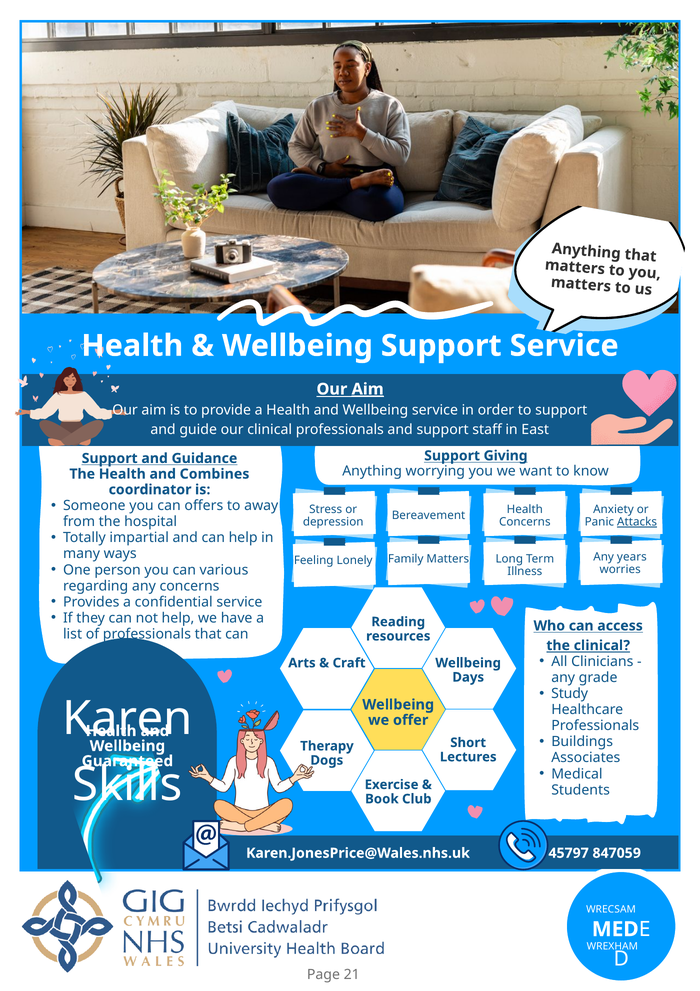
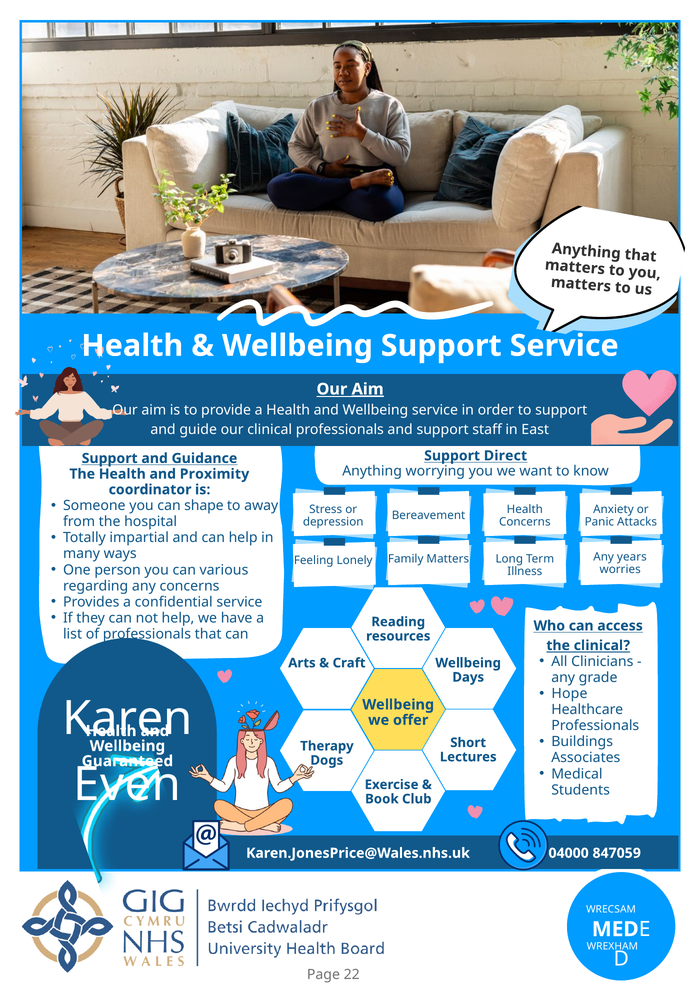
Giving: Giving -> Direct (505, 456)
Combines: Combines -> Proximity (214, 474)
offers: offers -> shape (204, 505)
Attacks underline: present -> none (637, 522)
Study: Study -> Hope (569, 693)
Skills: Skills -> Even (127, 784)
45797: 45797 -> 04000 (569, 853)
21: 21 -> 22 (352, 974)
